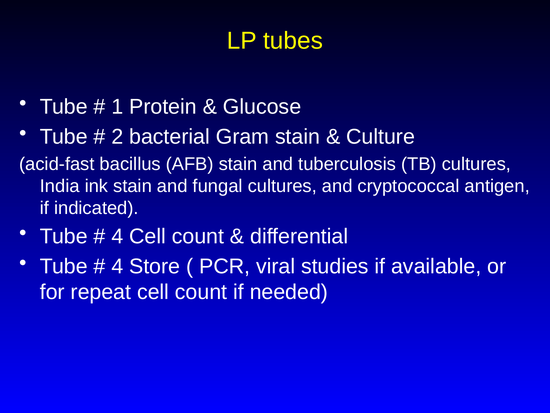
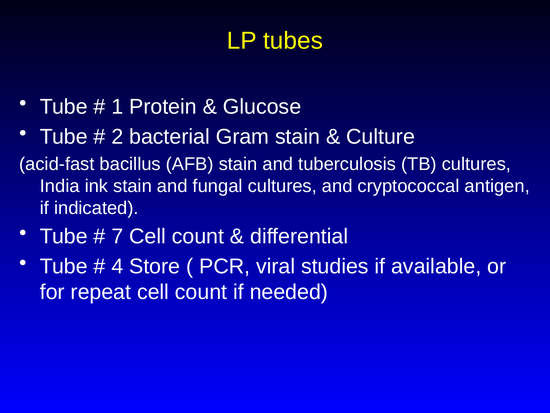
4: 4 -> 7 (117, 236)
